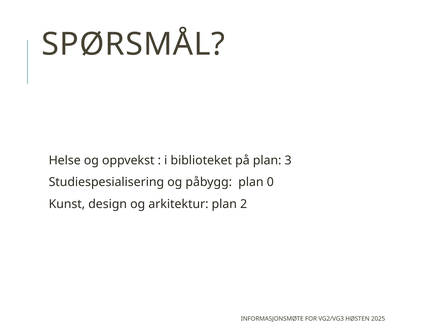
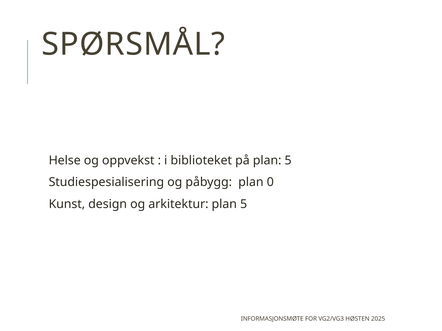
på plan 3: 3 -> 5 (288, 161)
arkitektur plan 2: 2 -> 5 (244, 204)
